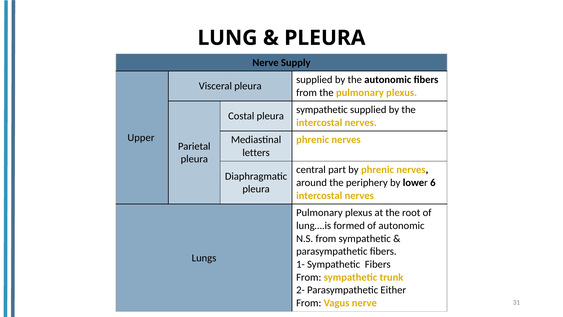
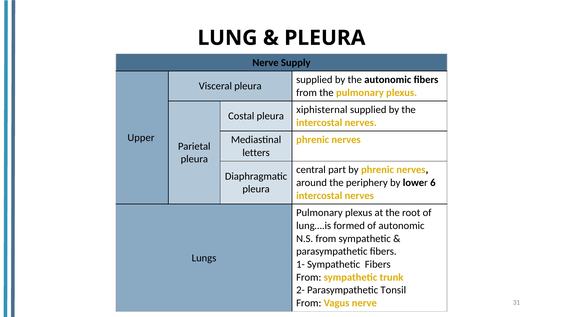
sympathetic: sympathetic -> xiphisternal (322, 110)
Either: Either -> Tonsil (393, 290)
